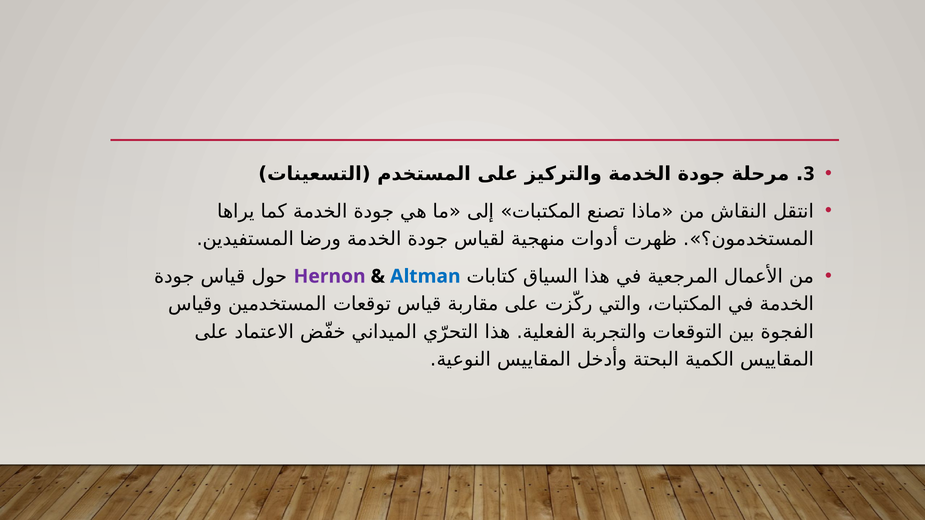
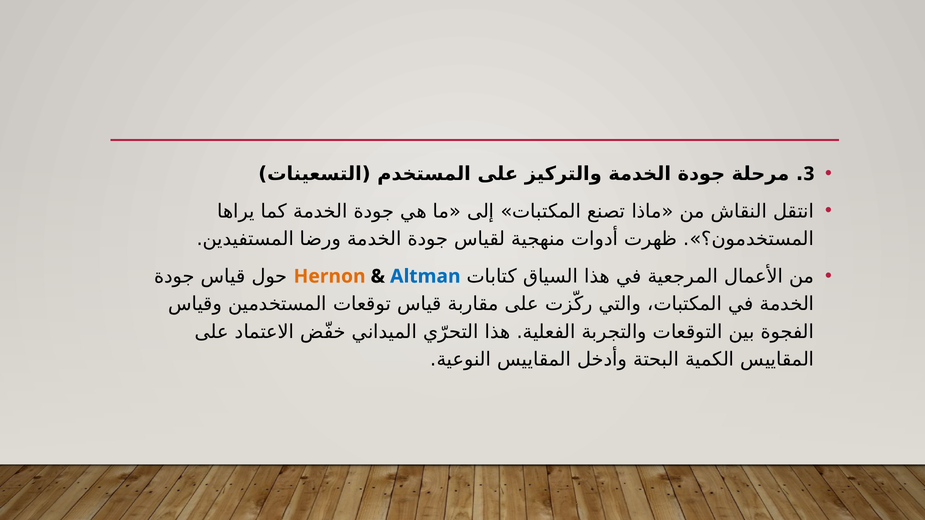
Hernon colour: purple -> orange (330, 276)
